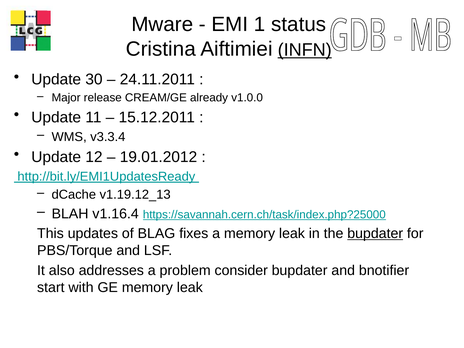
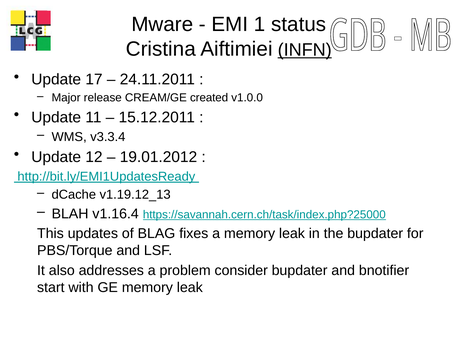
30: 30 -> 17 (94, 79)
already: already -> created (209, 98)
bupdater underline: present -> none (375, 234)
